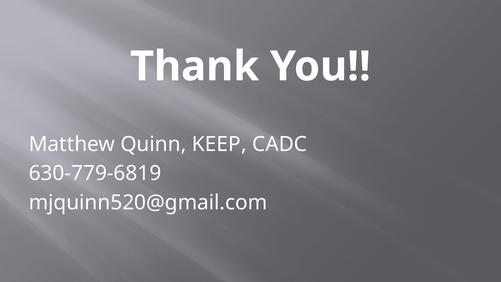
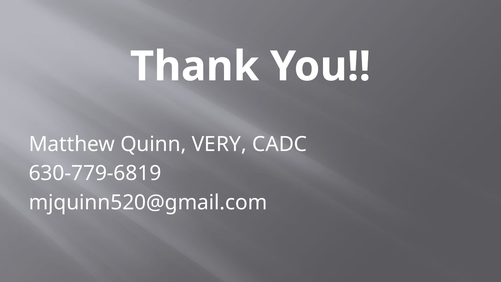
KEEP: KEEP -> VERY (219, 144)
